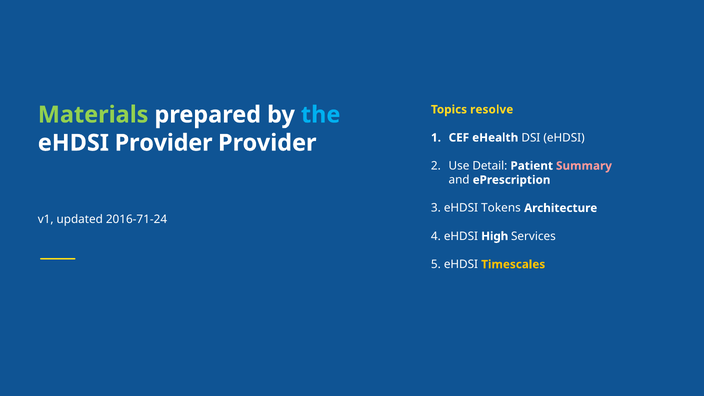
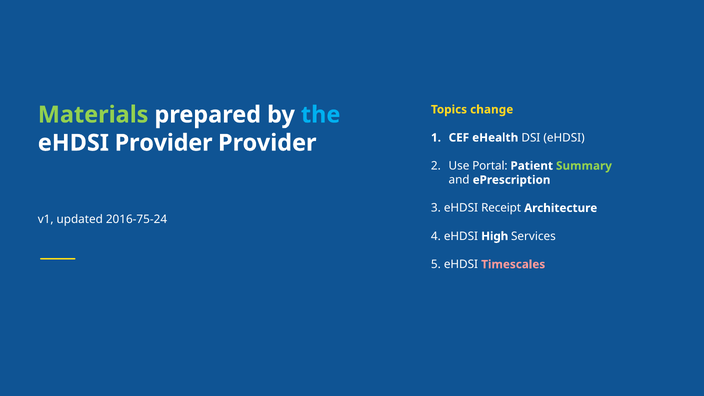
resolve: resolve -> change (492, 110)
Detail: Detail -> Portal (490, 166)
Summary colour: pink -> light green (584, 166)
Tokens: Tokens -> Receipt (501, 208)
2016-71-24: 2016-71-24 -> 2016-75-24 (136, 220)
Timescales colour: yellow -> pink (513, 264)
